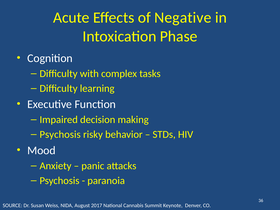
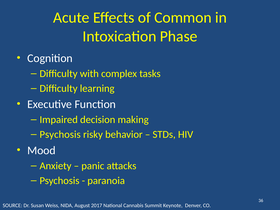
Negative: Negative -> Common (183, 18)
